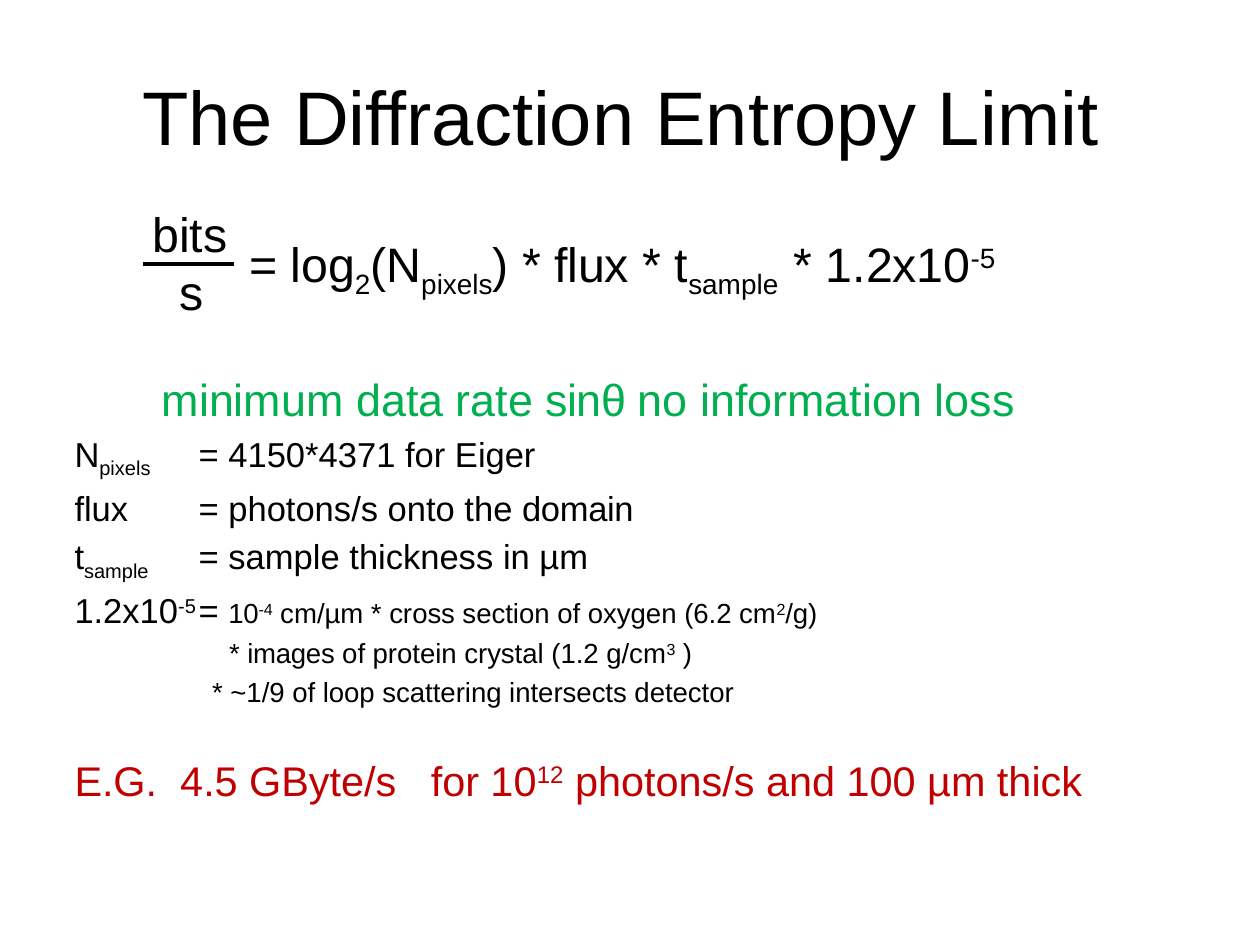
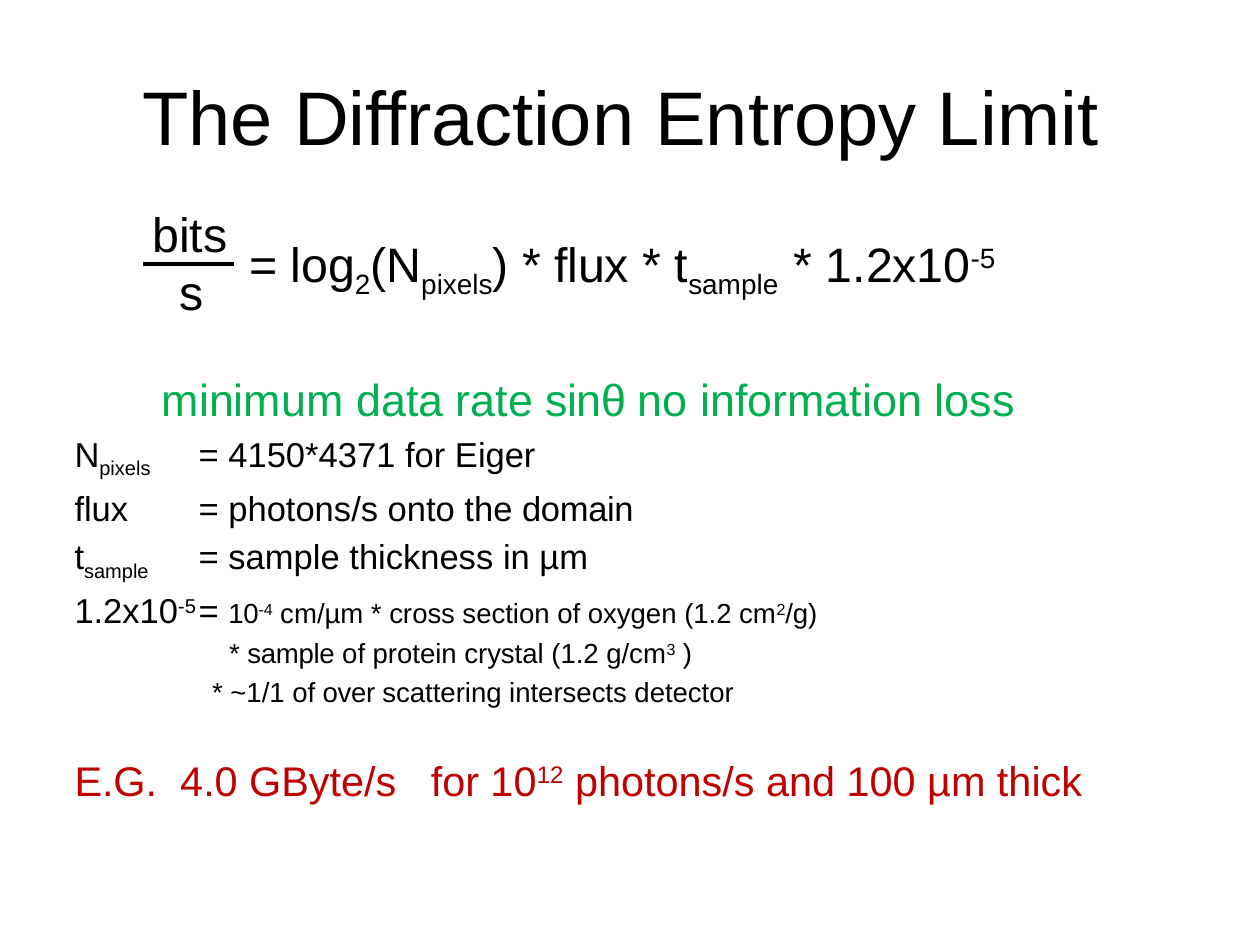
oxygen 6.2: 6.2 -> 1.2 (708, 614)
images: images -> sample (291, 654)
~1/9: ~1/9 -> ~1/1 (258, 693)
loop: loop -> over (349, 693)
4.5: 4.5 -> 4.0 (209, 782)
